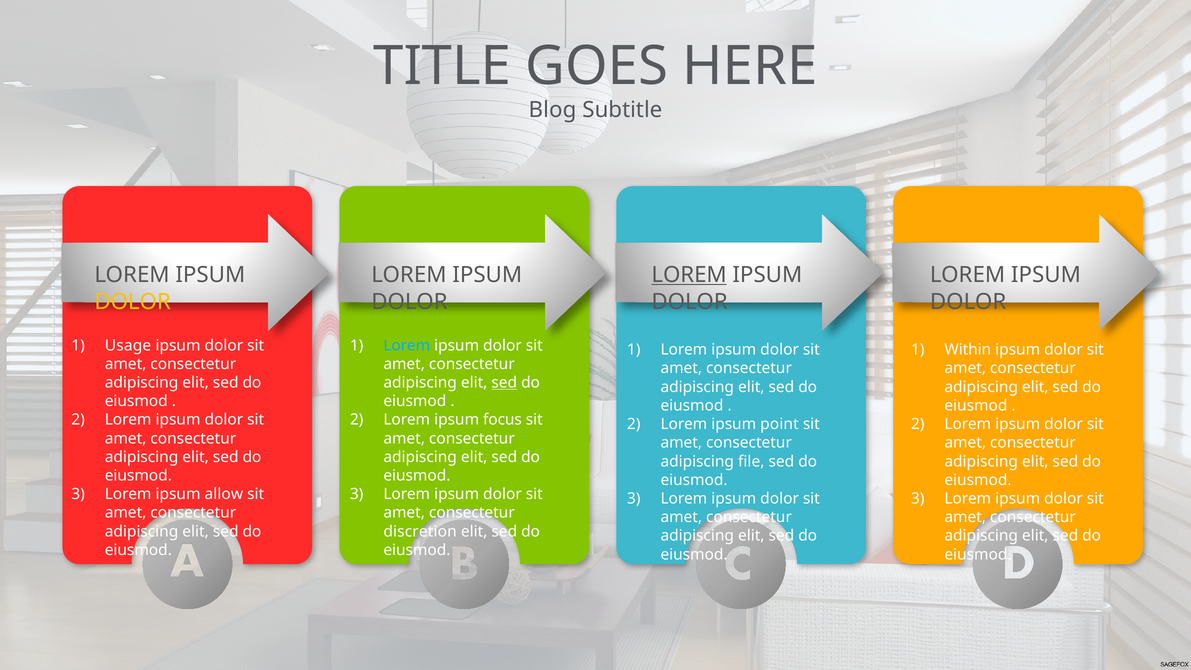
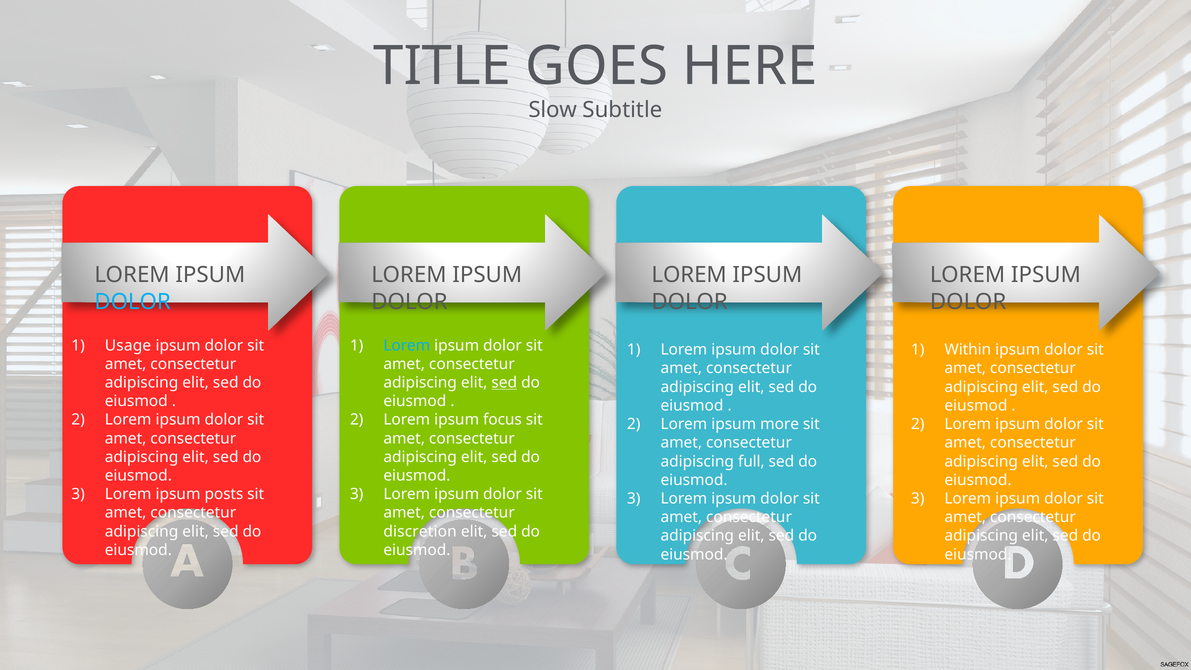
Blog: Blog -> Slow (553, 110)
LOREM underline: present -> none (689, 275)
DOLOR colour: yellow -> light blue (133, 302)
point: point -> more (780, 424)
file: file -> full (751, 461)
allow: allow -> posts (224, 494)
